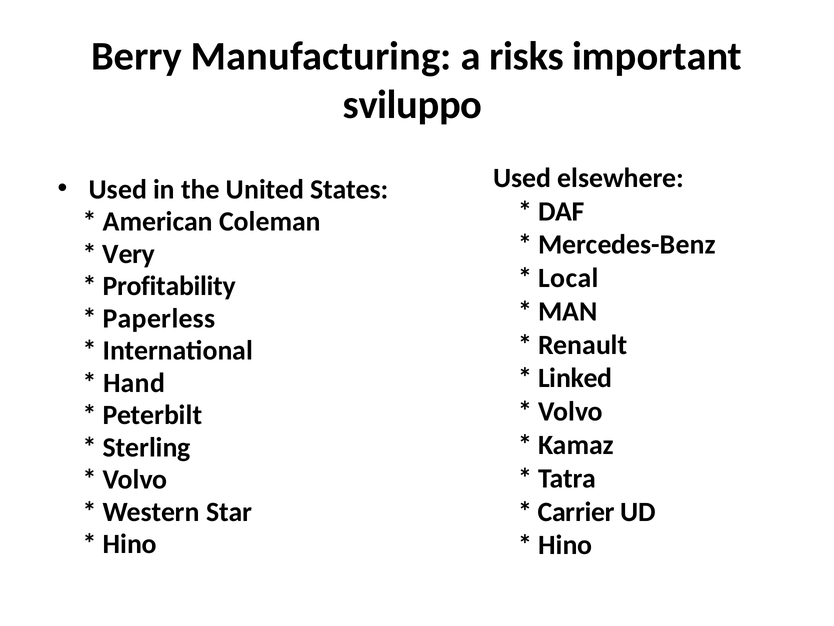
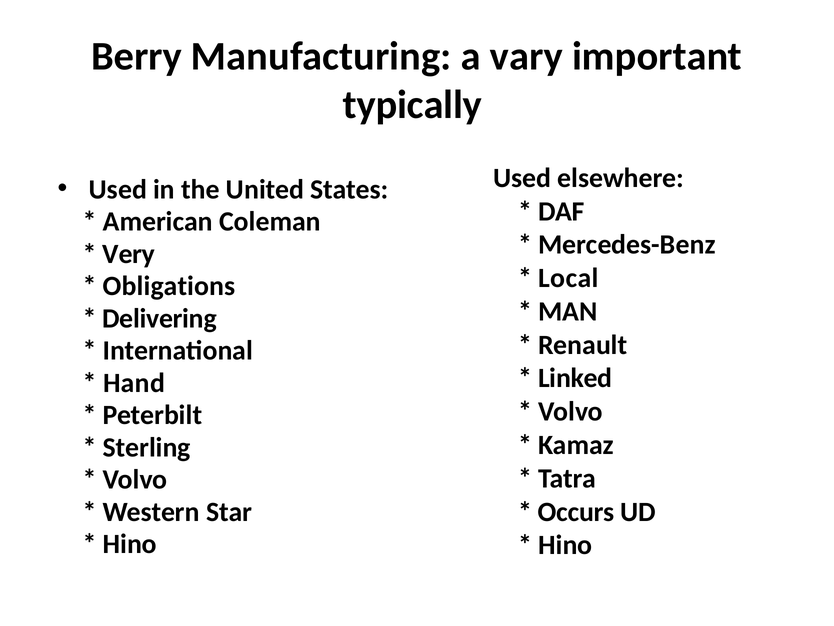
risks: risks -> vary (526, 56)
sviluppo: sviluppo -> typically (412, 105)
Profitability: Profitability -> Obligations (169, 286)
Paperless: Paperless -> Delivering (159, 318)
Carrier: Carrier -> Occurs (576, 511)
